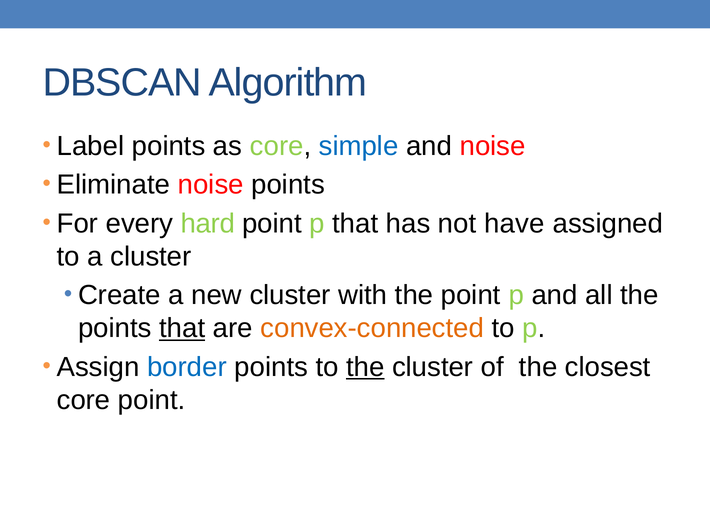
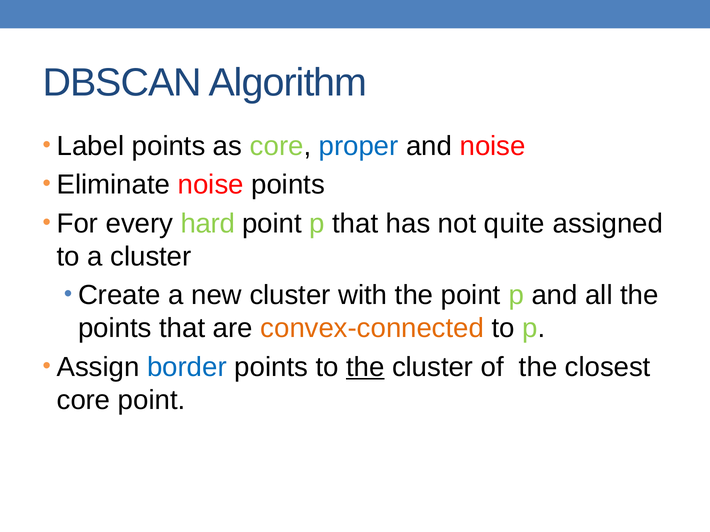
simple: simple -> proper (359, 146)
have: have -> quite (514, 224)
that underline: present -> none (182, 329)
